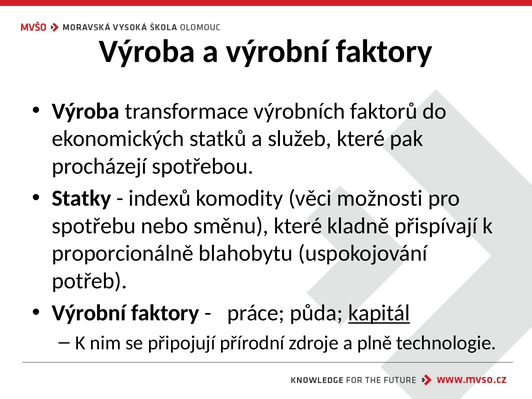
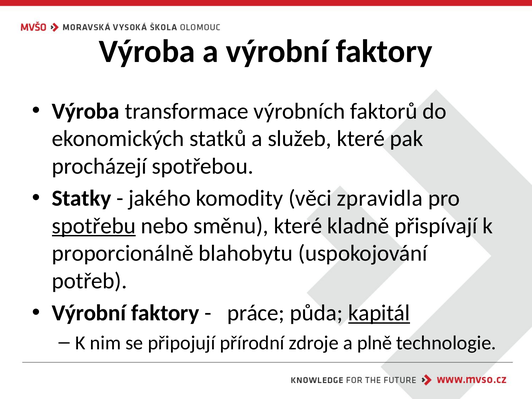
indexů: indexů -> jakého (160, 198)
možnosti: možnosti -> zpravidla (380, 198)
spotřebu underline: none -> present (94, 226)
